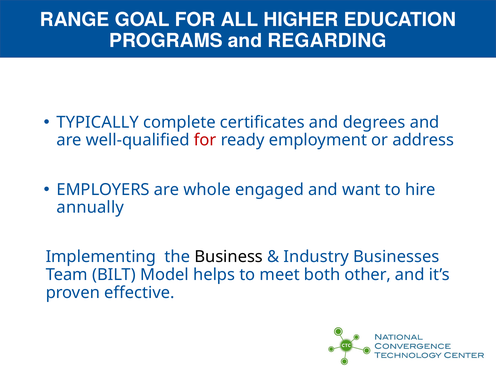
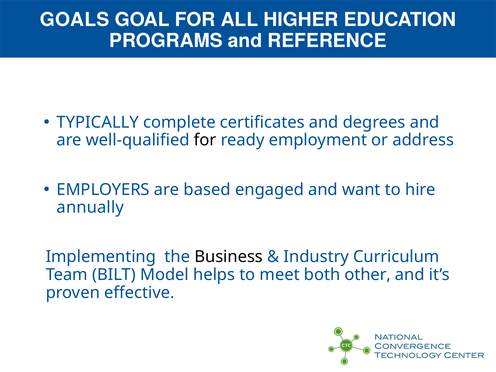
RANGE: RANGE -> GOALS (75, 20)
REGARDING: REGARDING -> REFERENCE (327, 41)
for colour: red -> black (205, 140)
whole: whole -> based (207, 190)
Businesses: Businesses -> Curriculum (396, 257)
